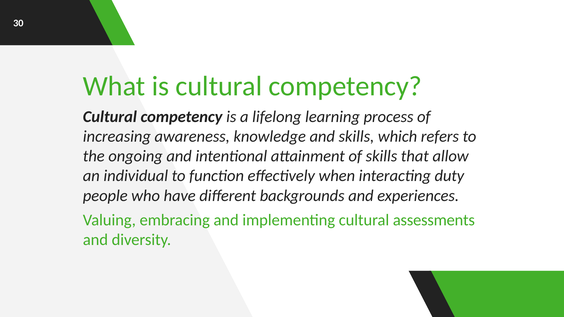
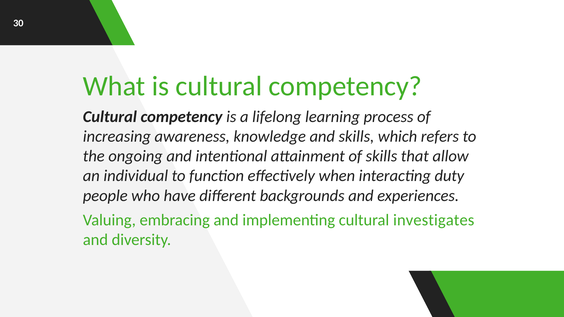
assessments: assessments -> investigates (434, 220)
